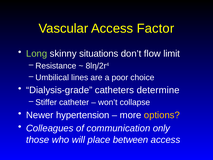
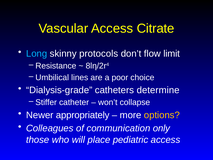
Factor: Factor -> Citrate (156, 28)
Long colour: light green -> light blue (37, 54)
situations: situations -> protocols (99, 54)
hypertension: hypertension -> appropriately (83, 115)
between: between -> pediatric (131, 140)
